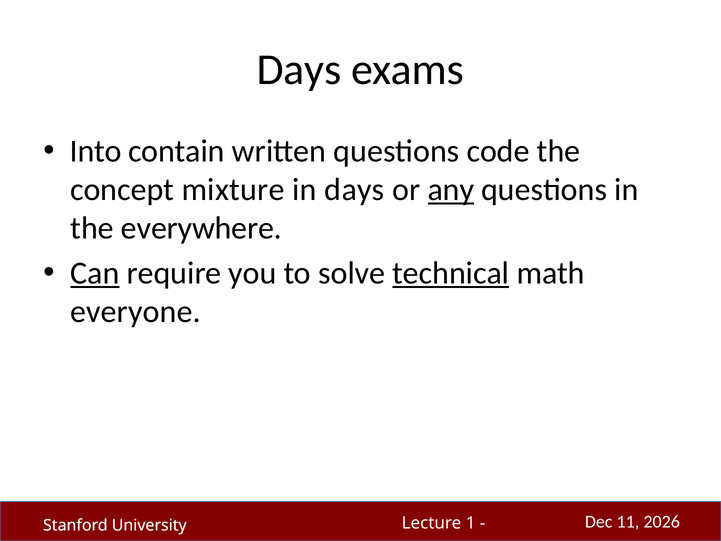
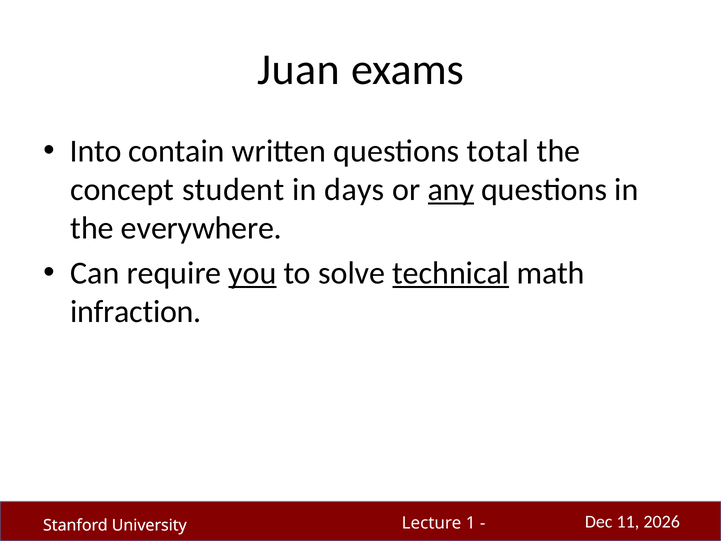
Days: Days -> Juan (299, 70)
code: code -> total (498, 151)
mixture: mixture -> student (233, 190)
Can underline: present -> none (95, 273)
you underline: none -> present (252, 273)
everyone: everyone -> infraction (136, 312)
